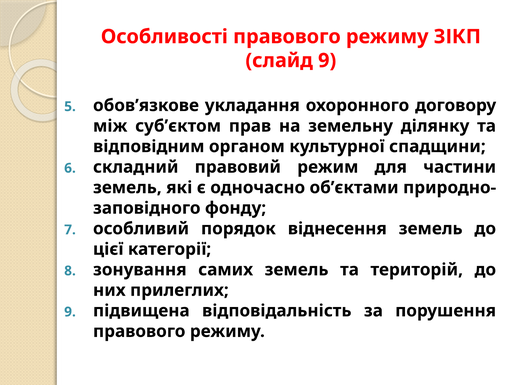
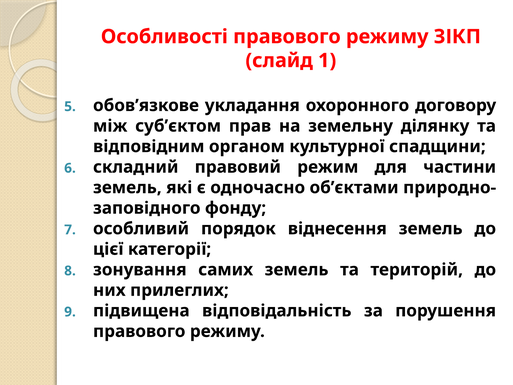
слайд 9: 9 -> 1 (327, 61)
